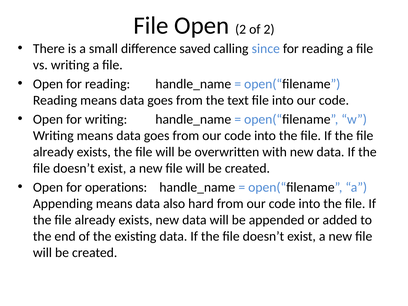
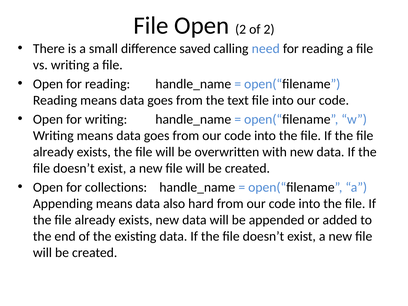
since: since -> need (266, 49)
operations: operations -> collections (116, 187)
